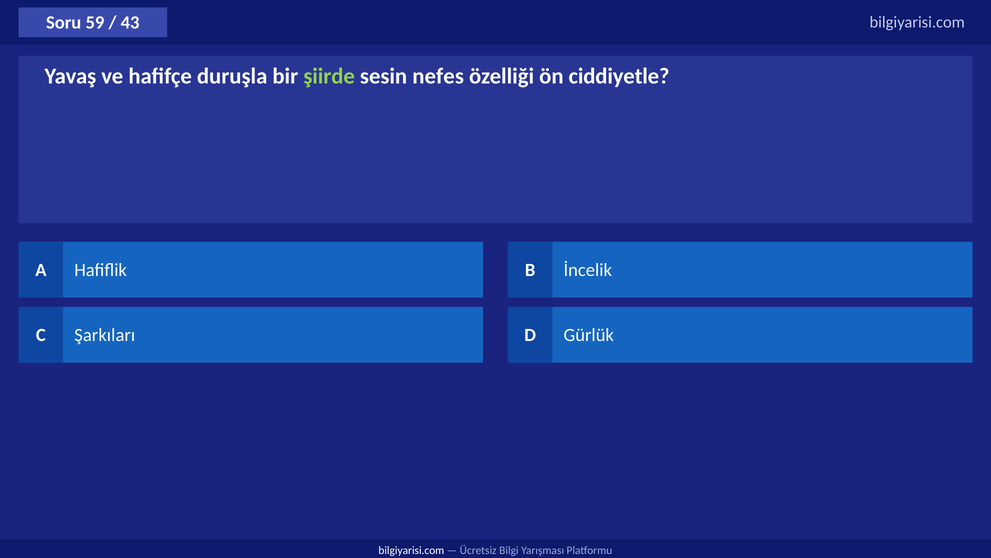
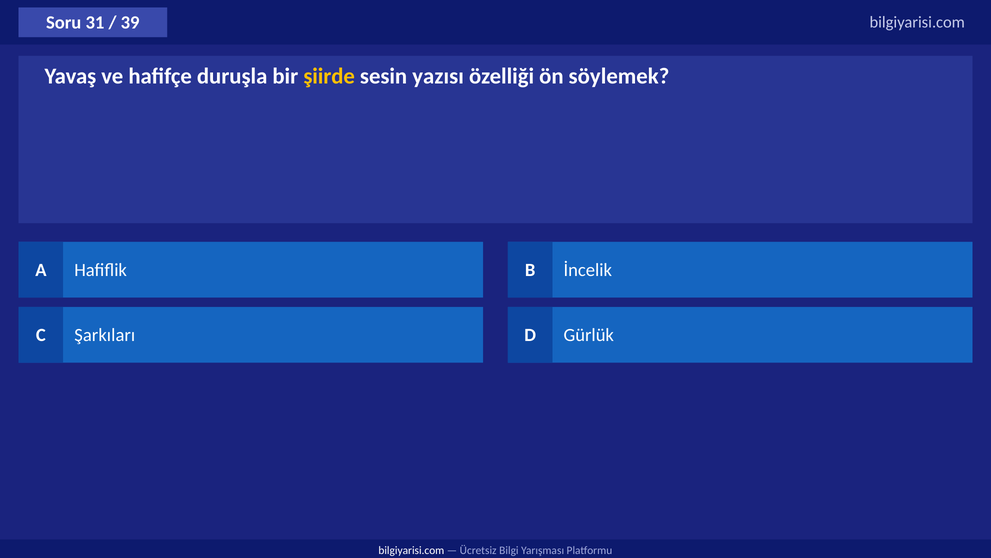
59: 59 -> 31 (95, 23)
43: 43 -> 39 (130, 23)
şiirde colour: light green -> yellow (329, 76)
nefes: nefes -> yazısı (438, 76)
ciddiyetle: ciddiyetle -> söylemek (619, 76)
